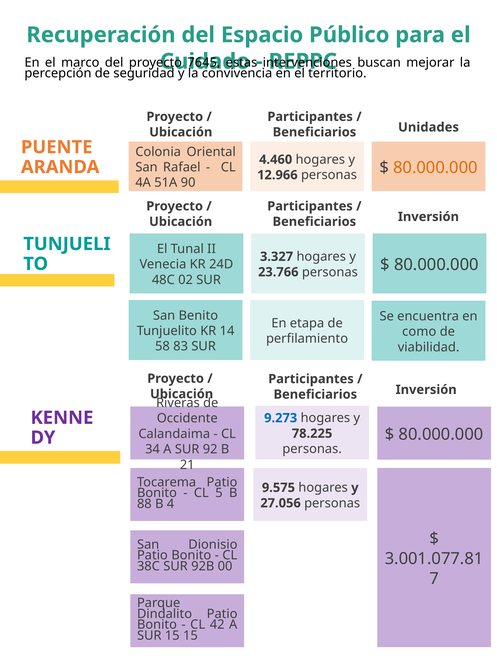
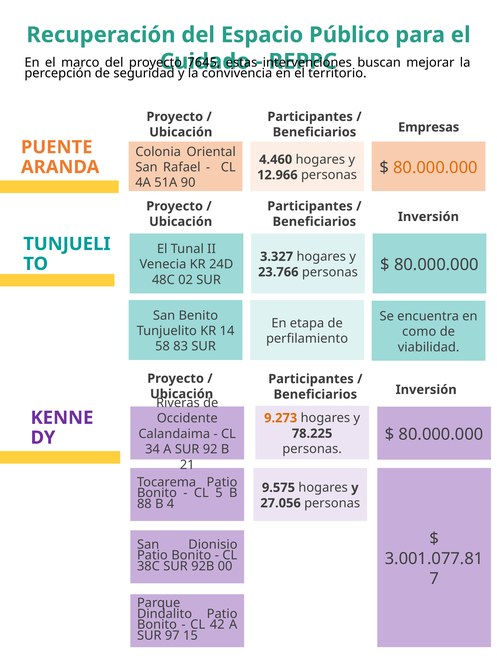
Unidades: Unidades -> Empresas (429, 127)
9.273 colour: blue -> orange (281, 418)
SUR 15: 15 -> 97 (172, 635)
